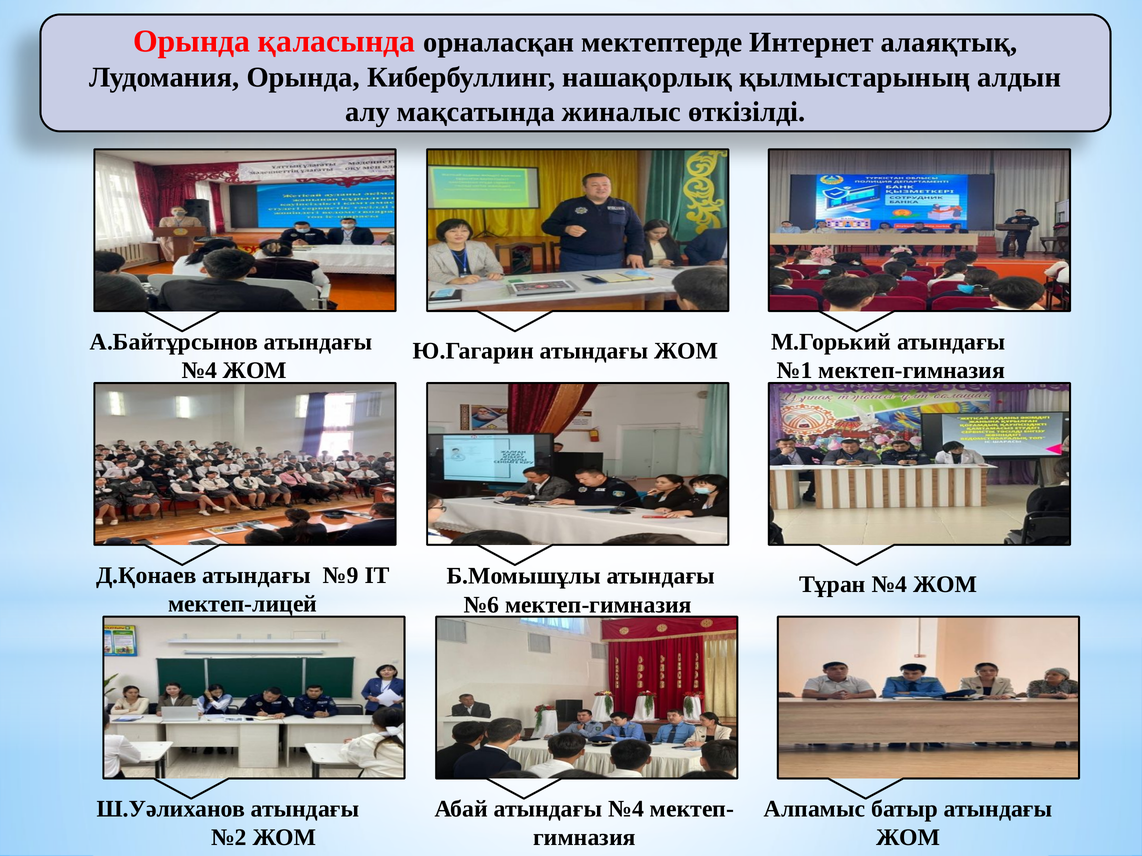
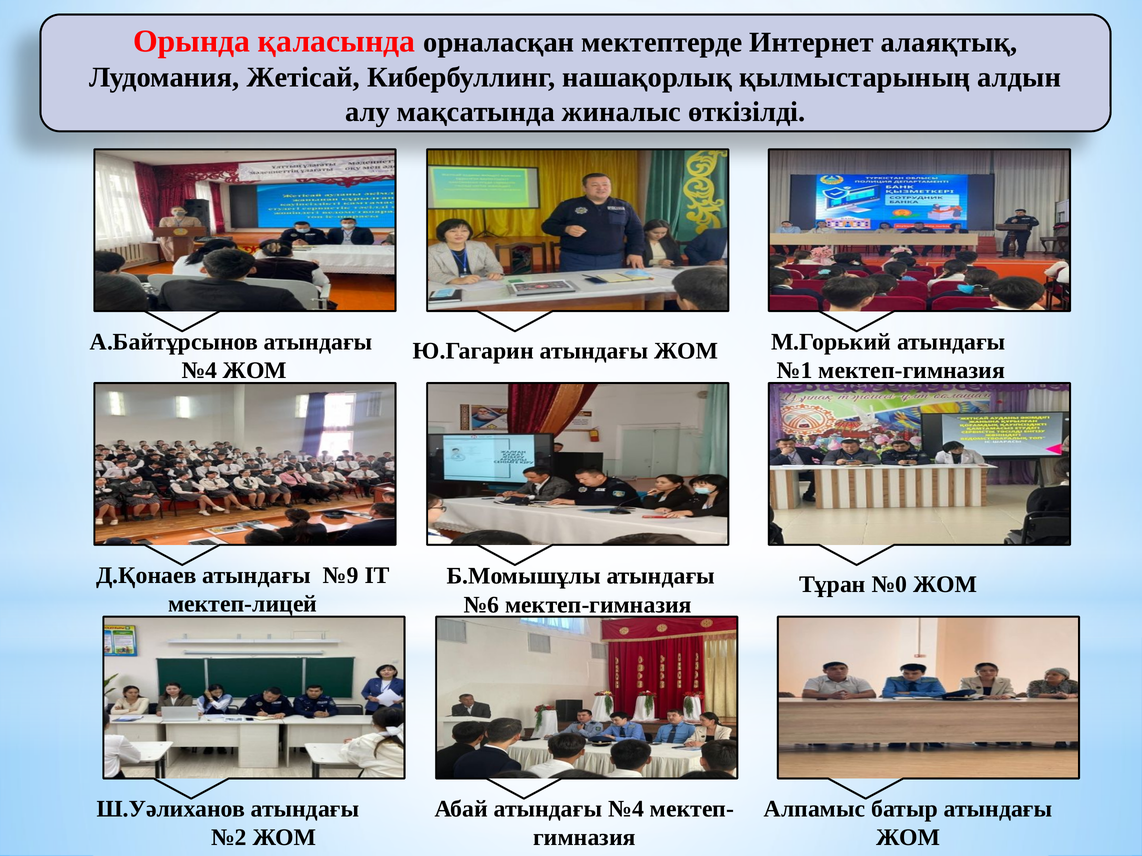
Лудомания Орында: Орында -> Жетісай (303, 77)
Тұран №4: №4 -> №0 (889, 585)
